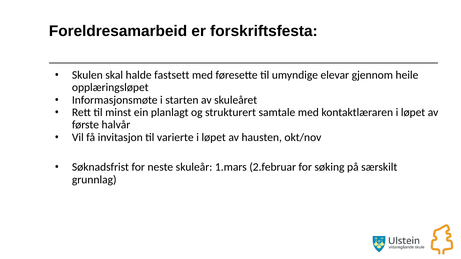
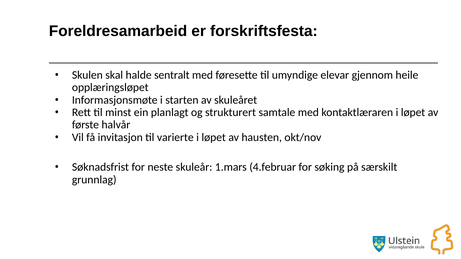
fastsett: fastsett -> sentralt (172, 75)
2.februar: 2.februar -> 4.februar (273, 167)
